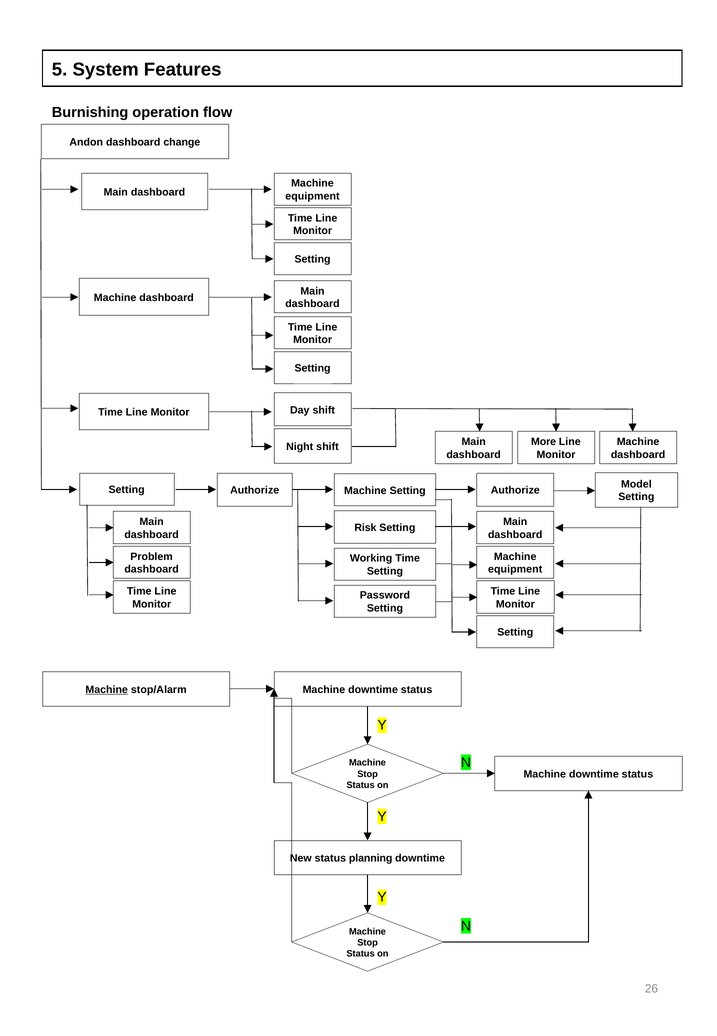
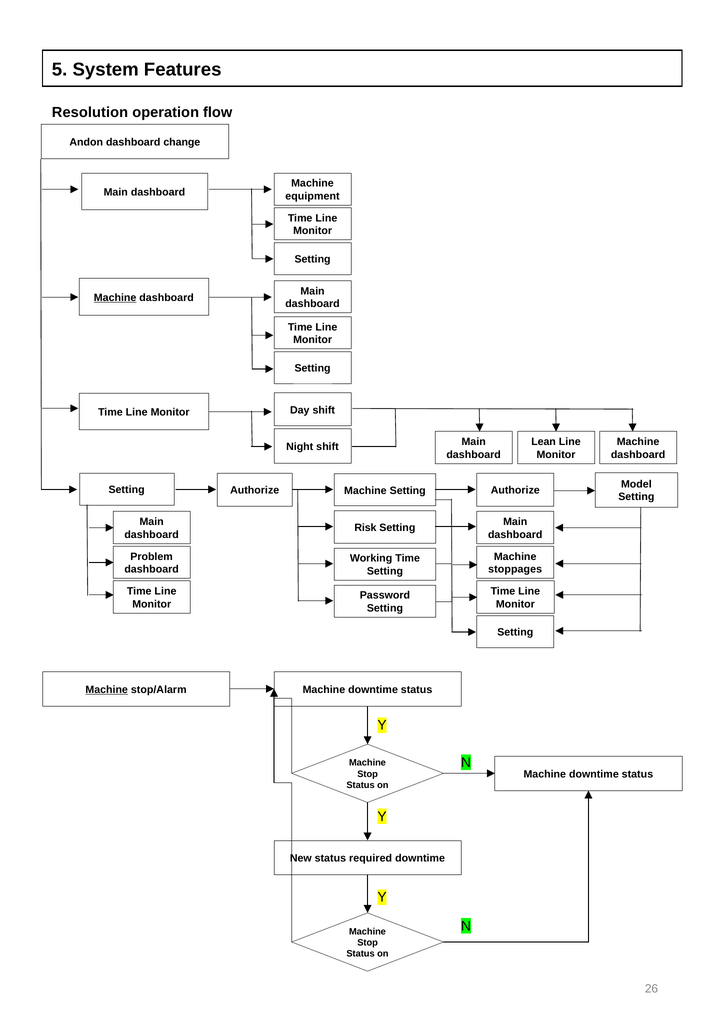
Burnishing: Burnishing -> Resolution (90, 112)
Machine underline: none -> present (115, 297)
More: More -> Lean (544, 442)
equipment: equipment -> stoppages (515, 569)
planning: planning -> required (371, 858)
